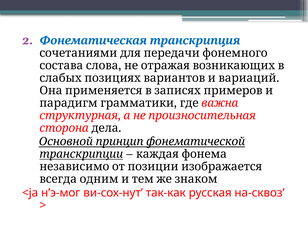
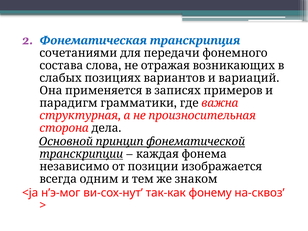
русская: русская -> фонему (210, 193)
